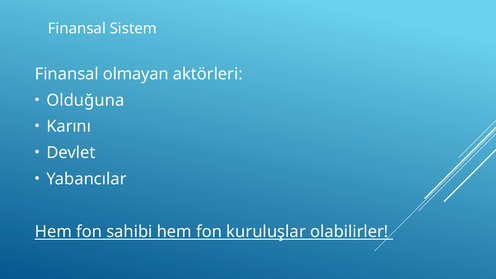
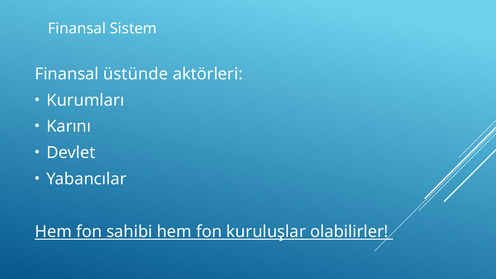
olmayan: olmayan -> üstünde (136, 74)
Olduğuna: Olduğuna -> Kurumları (85, 100)
